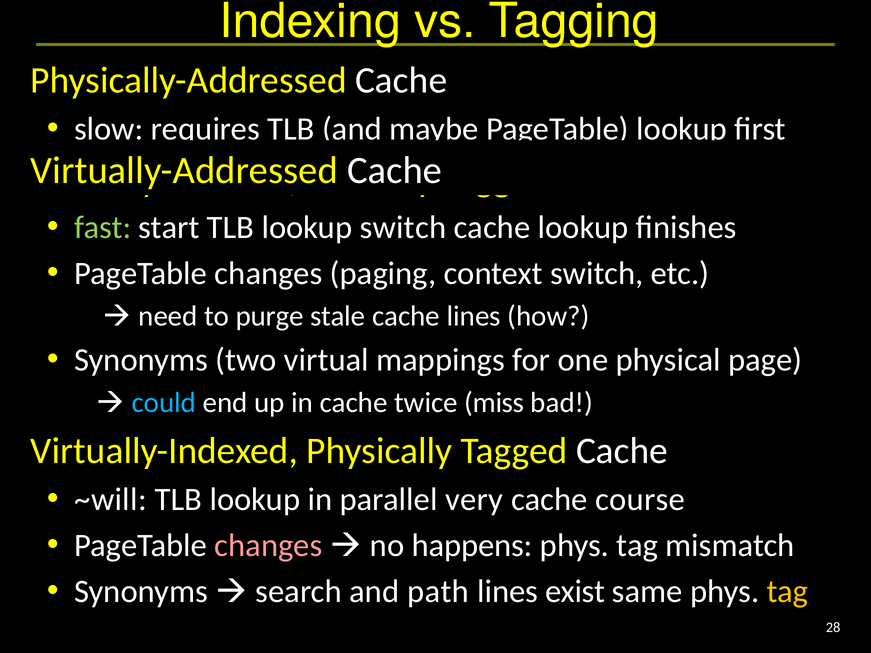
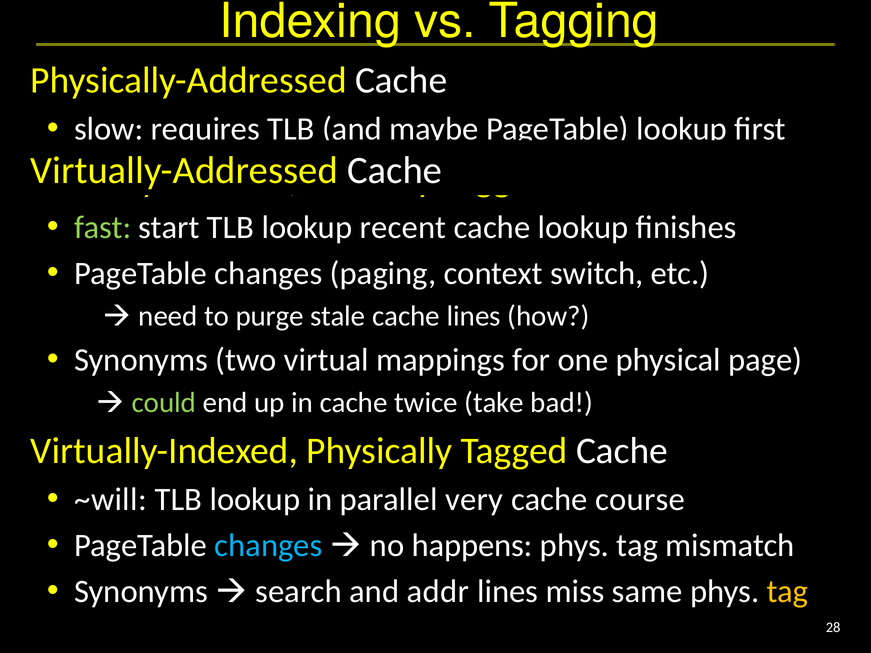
lookup switch: switch -> recent (403, 228)
could colour: light blue -> light green (164, 403)
miss: miss -> take (494, 403)
changes colour: pink -> light blue (268, 546)
path: path -> addr (438, 592)
exist: exist -> miss (575, 592)
